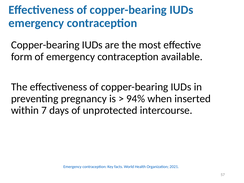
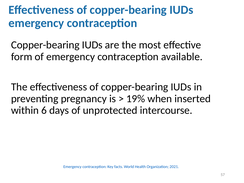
94%: 94% -> 19% (136, 99)
7: 7 -> 6 (44, 110)
